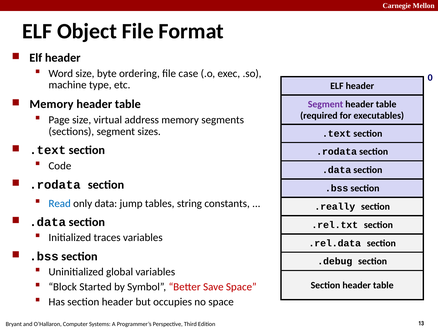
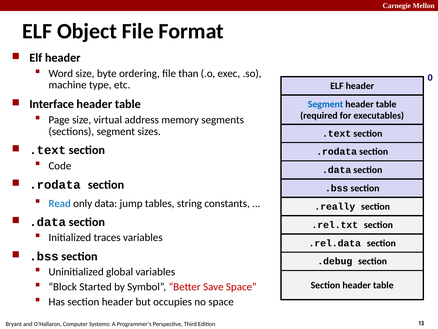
case: case -> than (188, 73)
Memory: Memory -> Interface (52, 104)
Segment colour: purple -> blue (326, 104)
